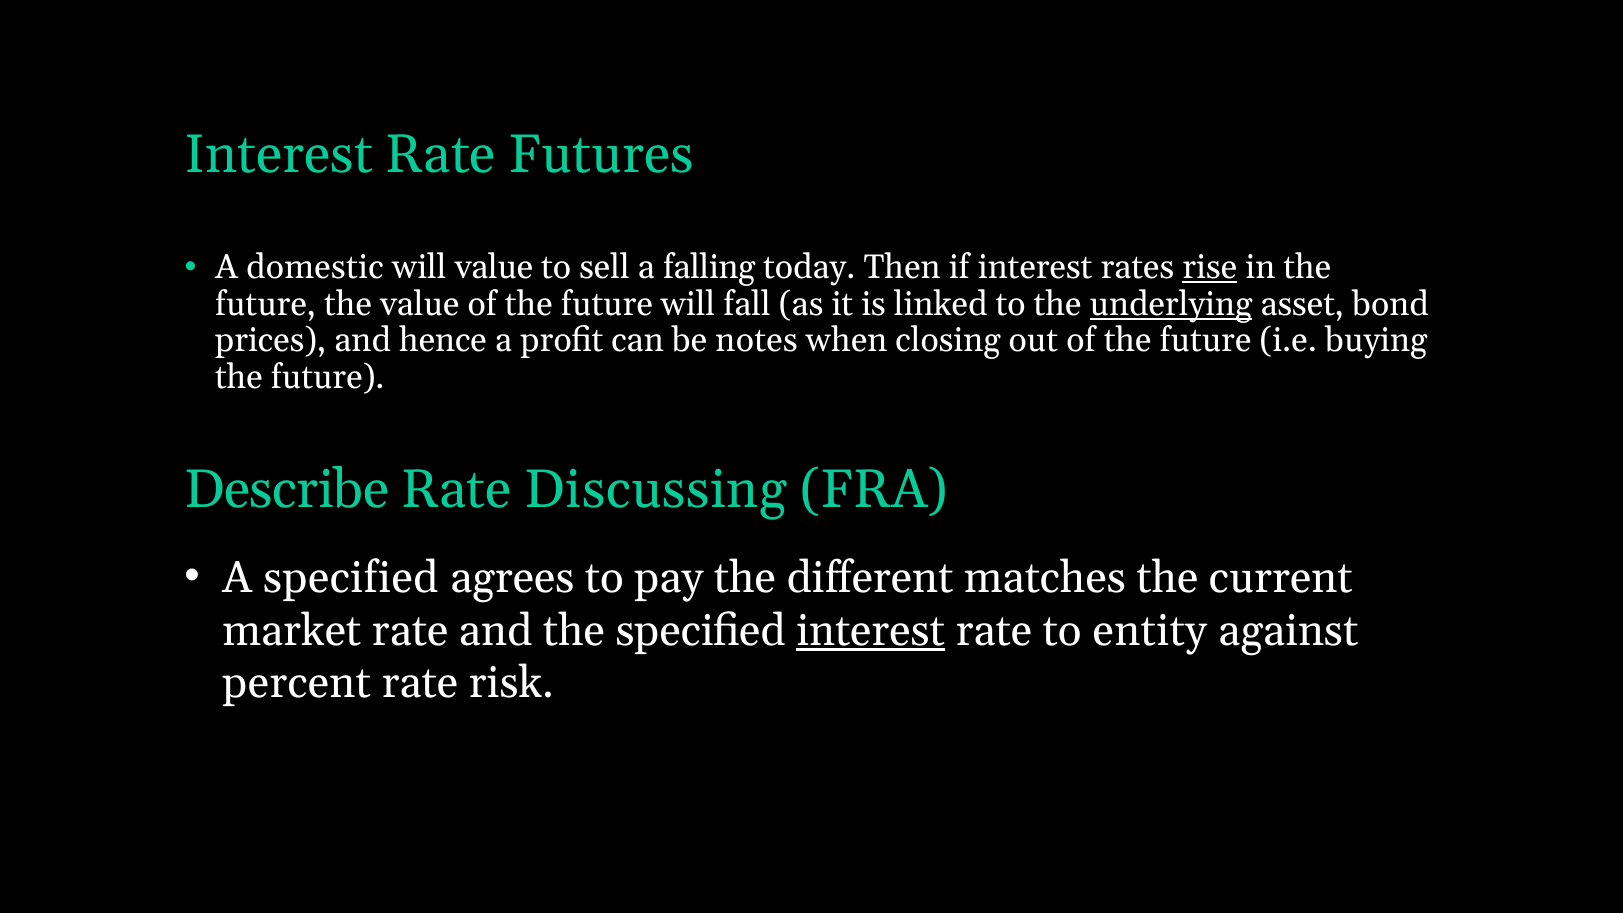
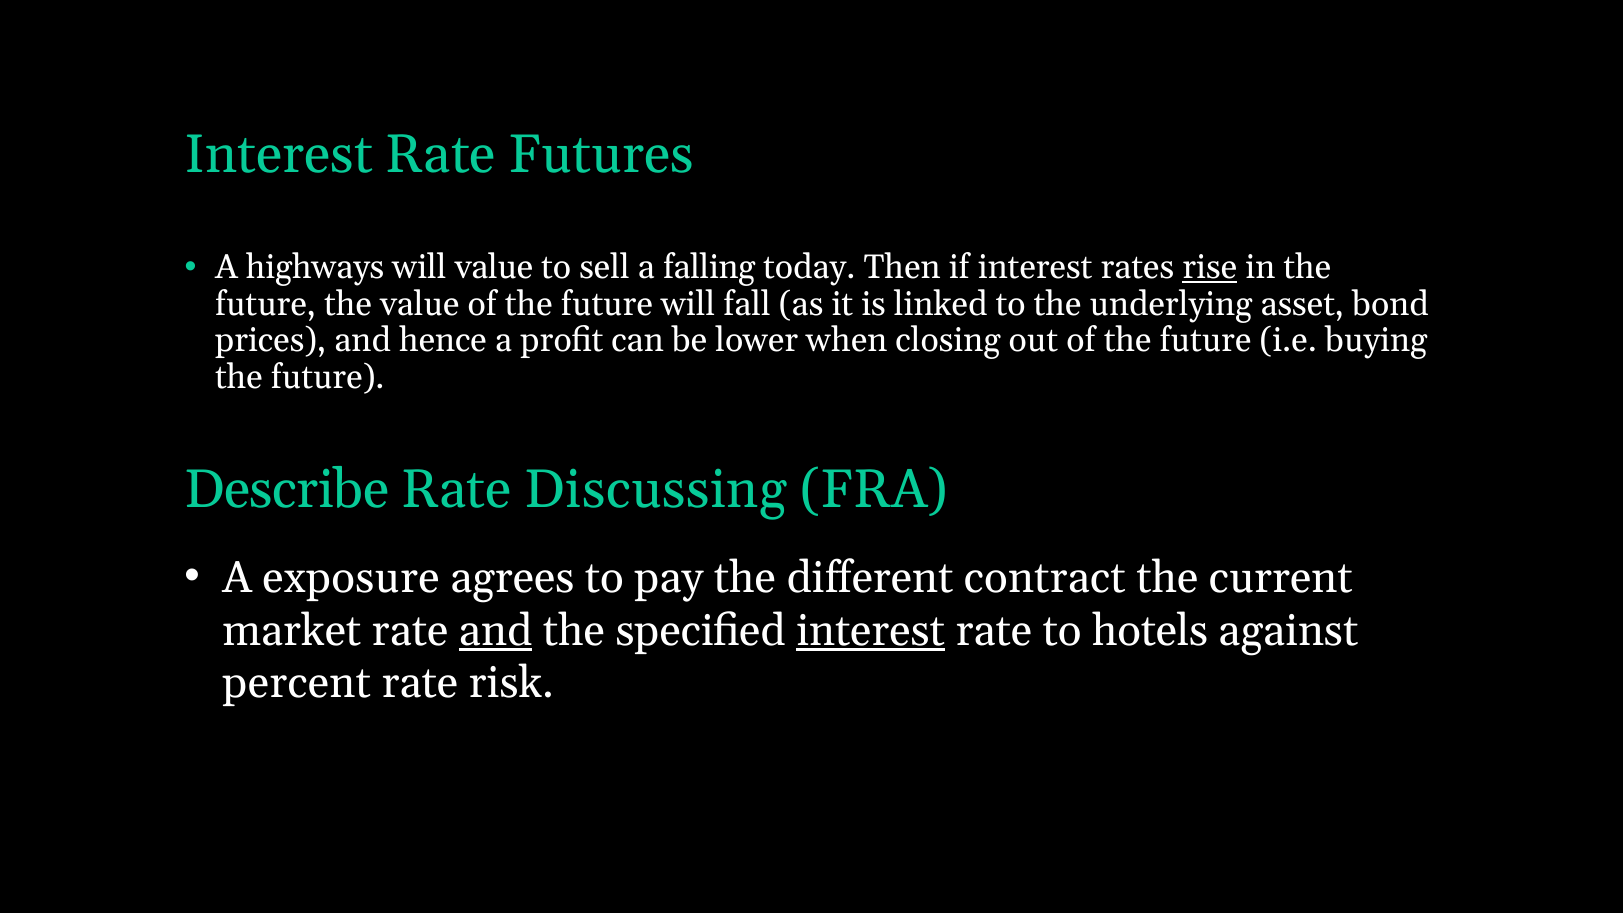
domestic: domestic -> highways (315, 268)
underlying underline: present -> none (1171, 304)
notes: notes -> lower (757, 341)
A specified: specified -> exposure (351, 578)
matches: matches -> contract (1045, 578)
and underline: none -> present (496, 630)
entity: entity -> hotels (1150, 630)
